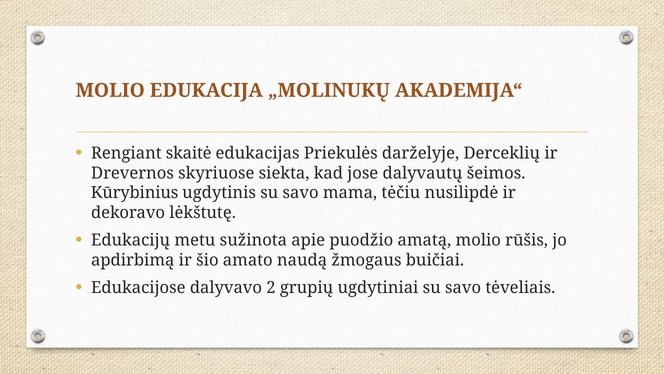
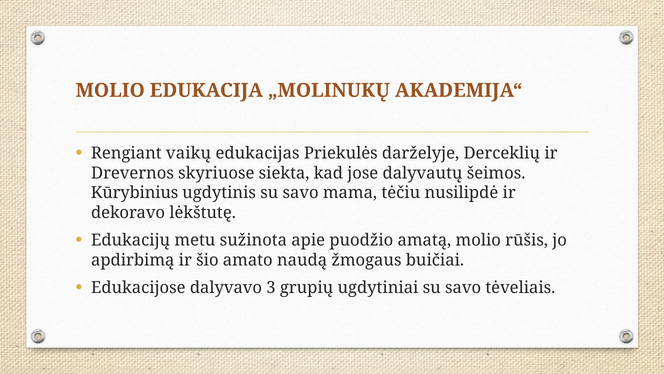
skaitė: skaitė -> vaikų (189, 153)
2: 2 -> 3 (271, 287)
